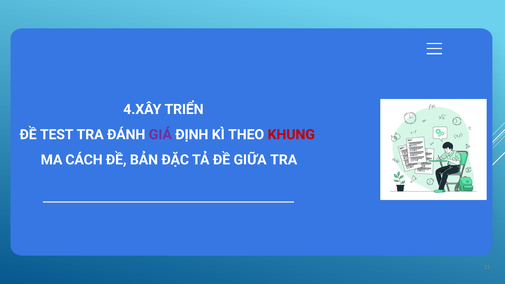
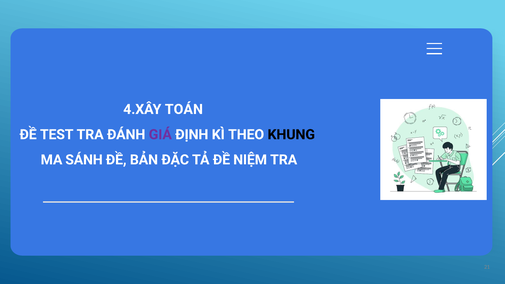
TRIỂN: TRIỂN -> TOÁN (184, 109)
KHUNG colour: red -> black (291, 135)
CÁCH: CÁCH -> SÁNH (84, 160)
GIỮA: GIỮA -> NIỆM (250, 160)
